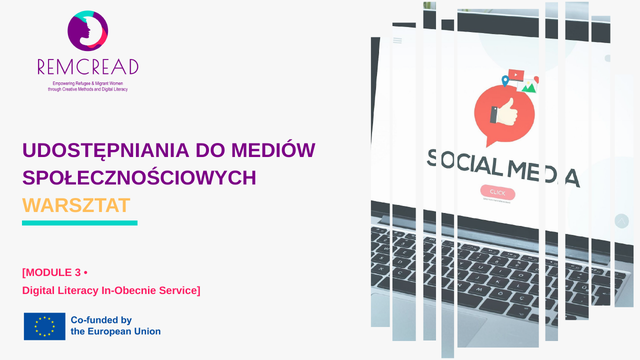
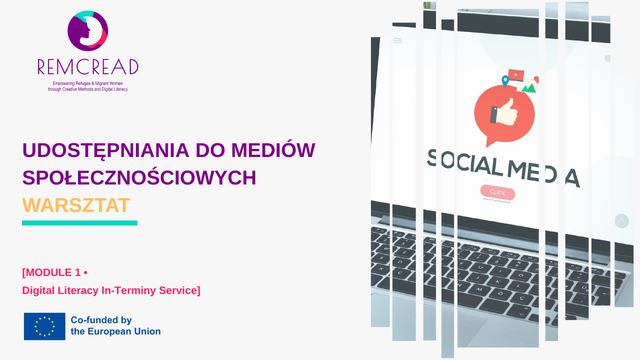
3: 3 -> 1 (78, 273)
In-Obecnie: In-Obecnie -> In-Terminy (129, 291)
